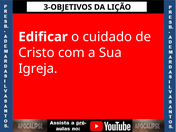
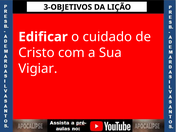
Igreja: Igreja -> Vigiar (38, 69)
